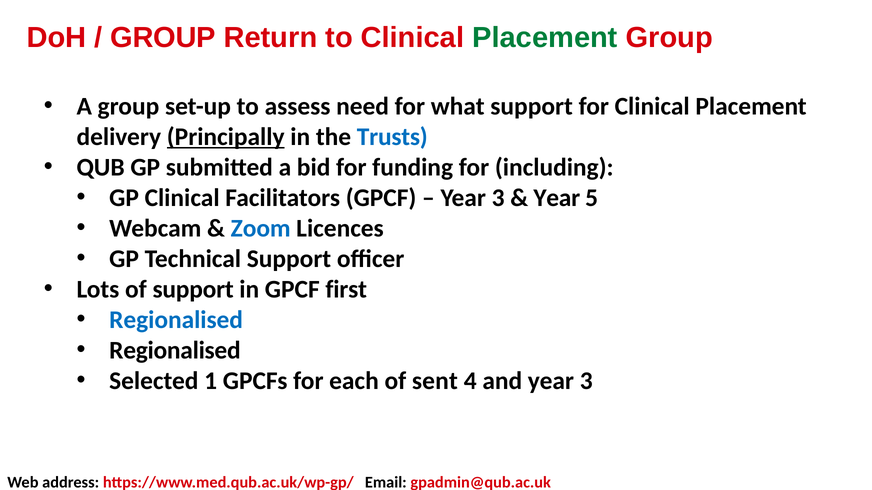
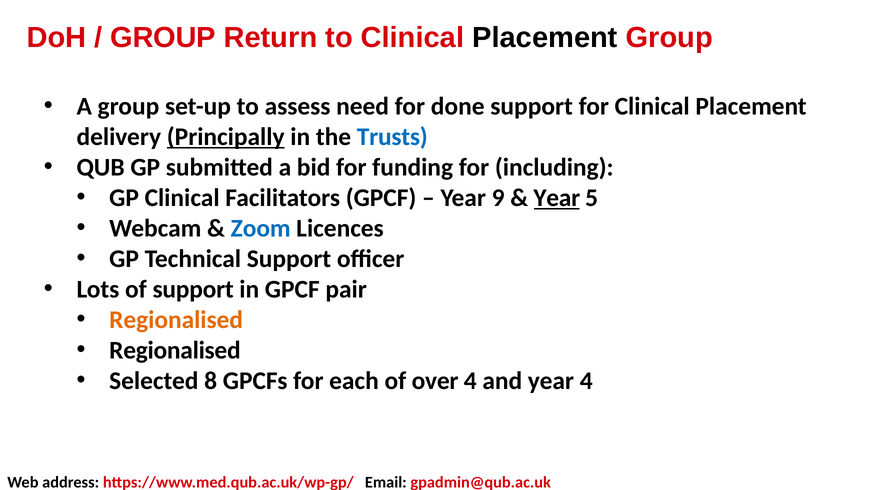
Placement colour: green -> black (545, 38)
what: what -> done (458, 106)
3: 3 -> 9 (498, 198)
Year underline: none -> present (557, 198)
first: first -> pair (346, 289)
Regionalised colour: blue -> orange (176, 320)
1: 1 -> 8 (211, 381)
sent: sent -> over (435, 381)
and year 3: 3 -> 4 (586, 381)
